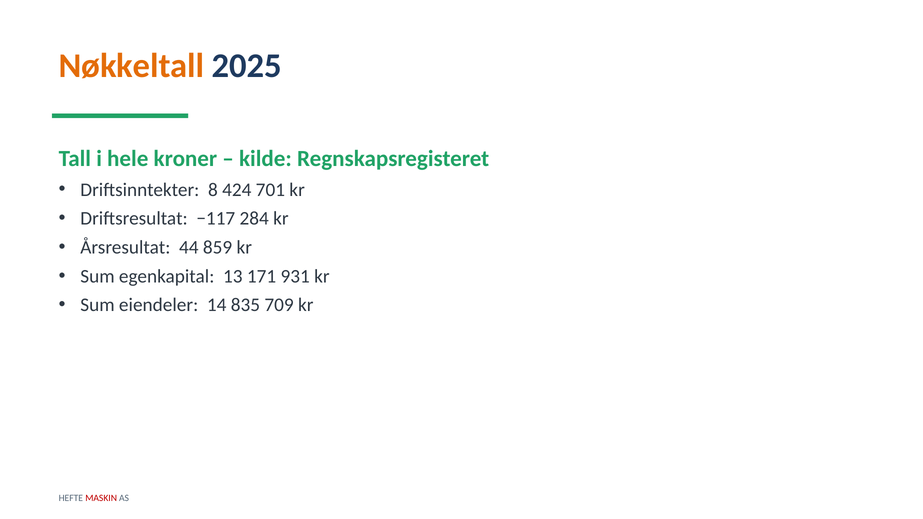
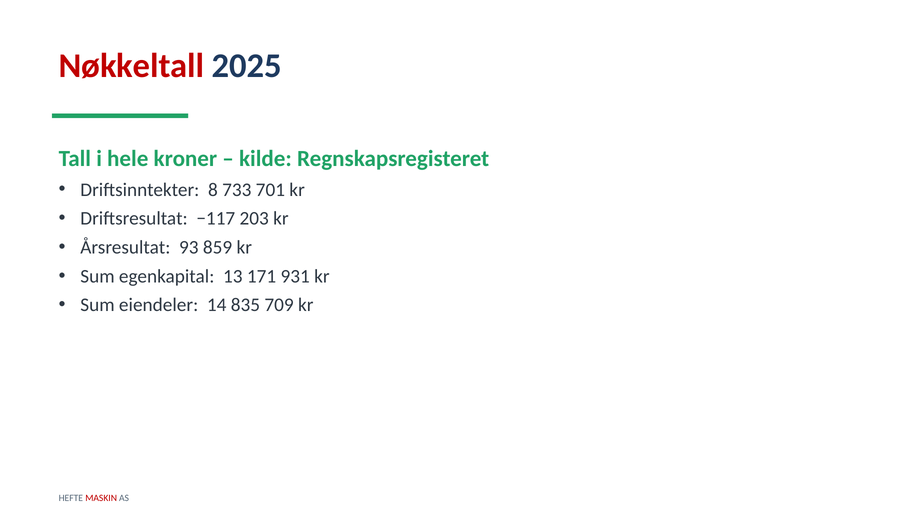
Nøkkeltall colour: orange -> red (131, 66)
424: 424 -> 733 (237, 190)
284: 284 -> 203 (254, 219)
44: 44 -> 93 (189, 248)
